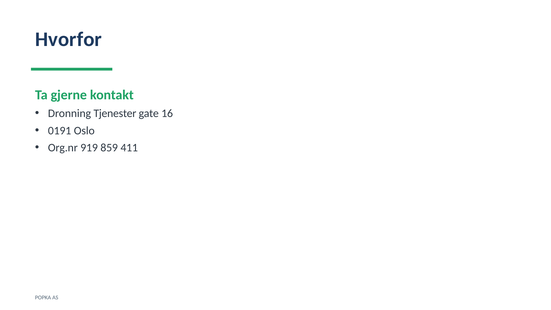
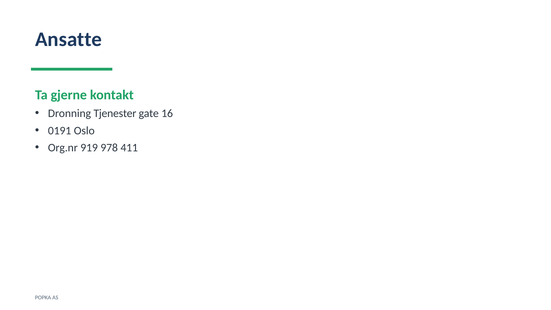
Hvorfor: Hvorfor -> Ansatte (69, 39)
859: 859 -> 978 (109, 148)
